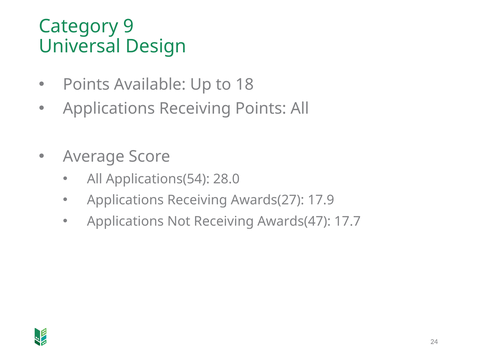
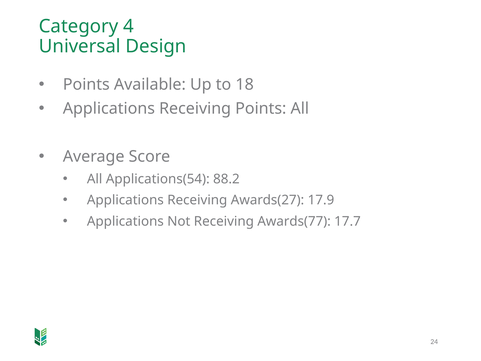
9: 9 -> 4 (129, 26)
28.0: 28.0 -> 88.2 (226, 179)
Awards(47: Awards(47 -> Awards(77 (294, 221)
